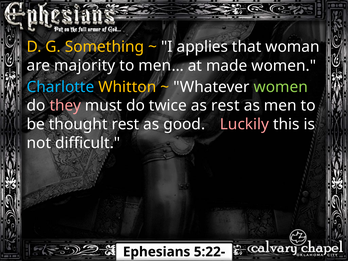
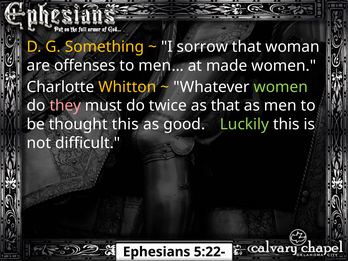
applies: applies -> sorrow (202, 47)
majority: majority -> offenses (85, 65)
Charlotte colour: light blue -> white (60, 87)
as rest: rest -> that (225, 106)
thought rest: rest -> this (125, 124)
Luckily colour: pink -> light green (244, 124)
